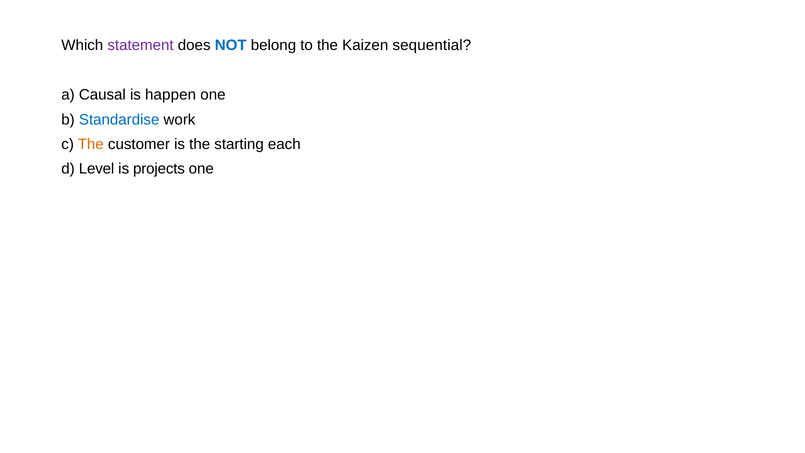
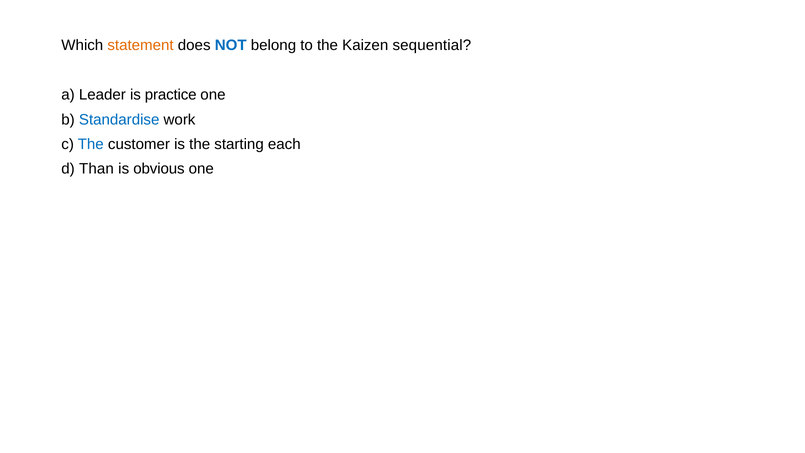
statement colour: purple -> orange (141, 45)
Causal: Causal -> Leader (102, 95)
happen: happen -> practice (171, 95)
The colour: orange -> blue (91, 144)
Level: Level -> Than (96, 169)
projects: projects -> obvious (159, 169)
